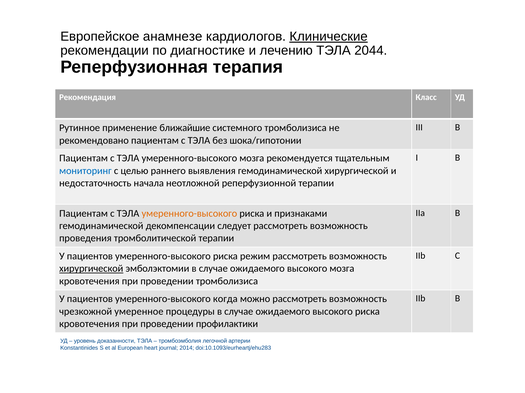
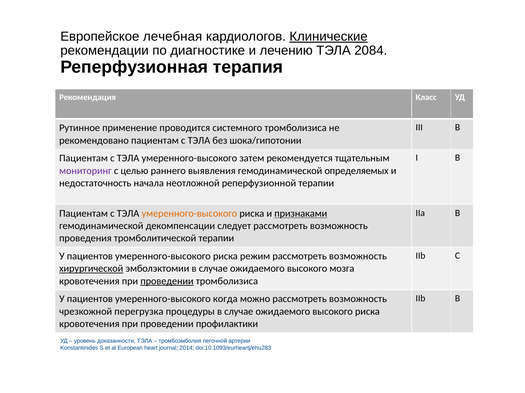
анамнезе: анамнезе -> лечебная (173, 37)
2044: 2044 -> 2084 (371, 51)
ближайшие: ближайшие -> проводится (185, 128)
умеренного-высокого мозга: мозга -> затем (252, 159)
мониторинг colour: blue -> purple (85, 171)
гемодинамической хирургической: хирургической -> определяемых (357, 171)
признаками underline: none -> present (301, 214)
проведении underline: none -> present (167, 282)
умеренное: умеренное -> перегрузка (139, 312)
